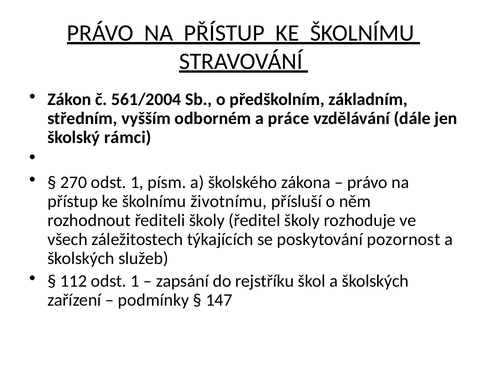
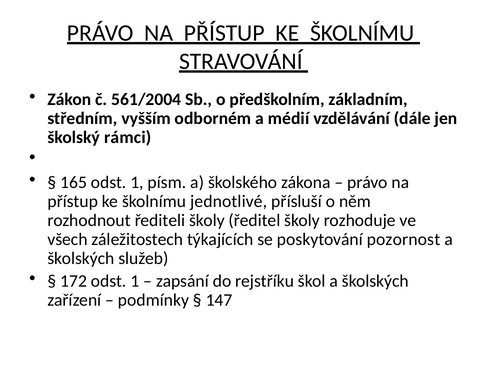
práce: práce -> médií (289, 118)
270: 270 -> 165 (74, 183)
životnímu: životnímu -> jednotlivé (229, 202)
112: 112 -> 172 (74, 281)
